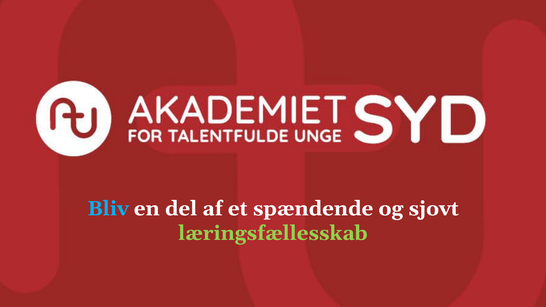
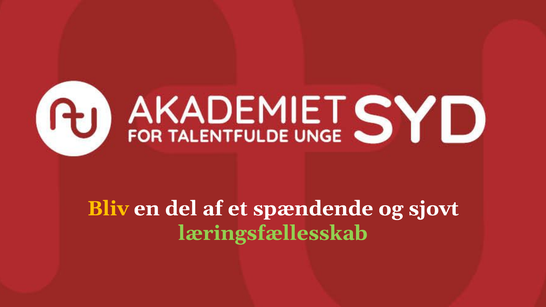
Bliv colour: light blue -> yellow (108, 209)
